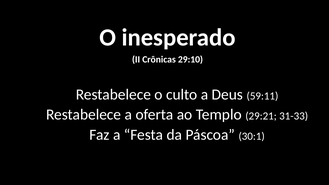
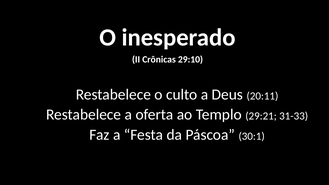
59:11: 59:11 -> 20:11 (262, 96)
